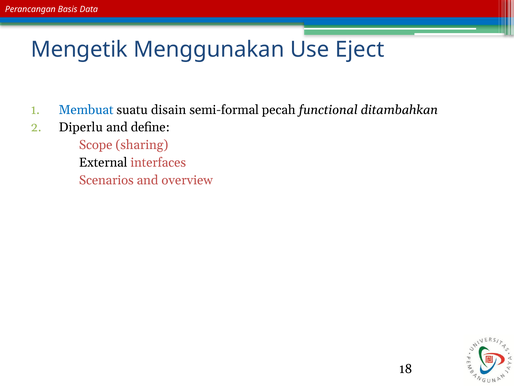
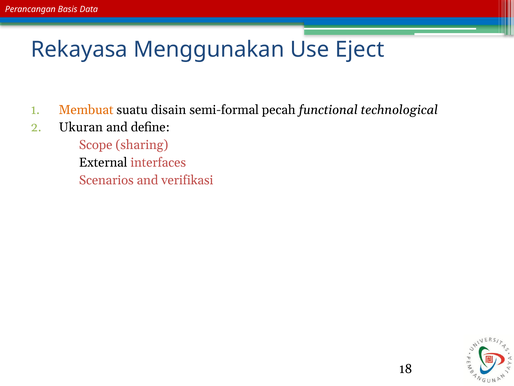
Mengetik: Mengetik -> Rekayasa (79, 50)
Membuat colour: blue -> orange (86, 110)
ditambahkan: ditambahkan -> technological (399, 110)
Diperlu: Diperlu -> Ukuran (81, 127)
overview: overview -> verifikasi (187, 180)
